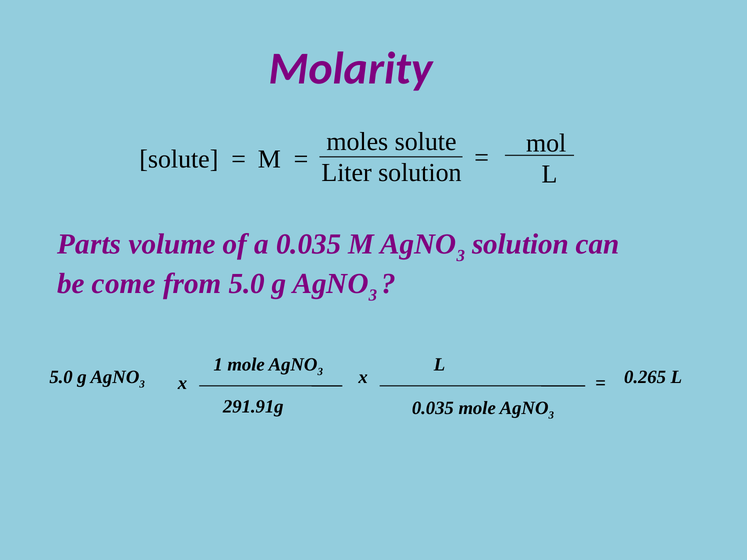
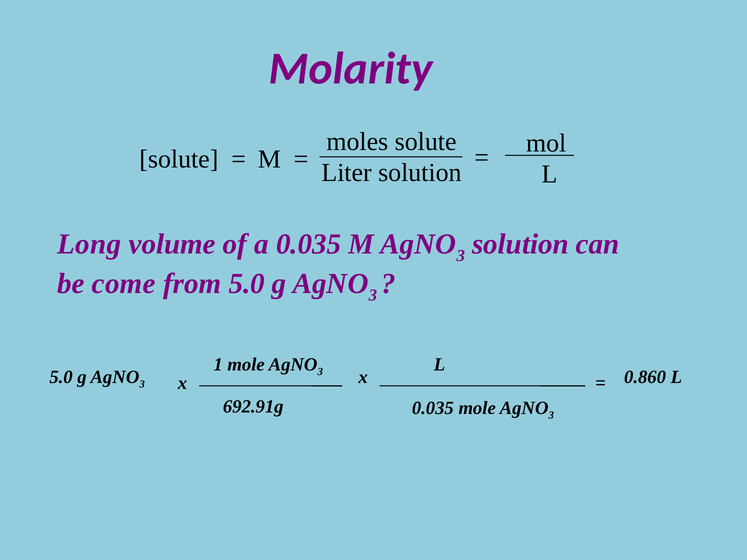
Parts: Parts -> Long (89, 244)
0.265: 0.265 -> 0.860 (645, 377)
291.91g: 291.91g -> 692.91g (253, 407)
